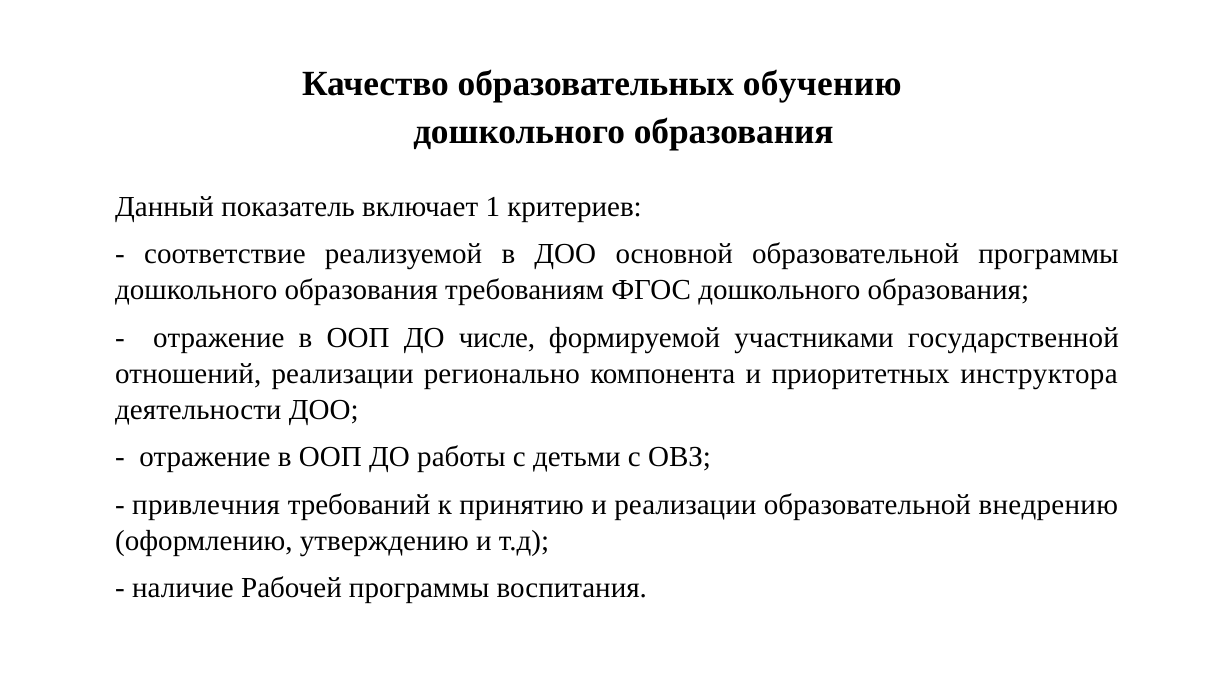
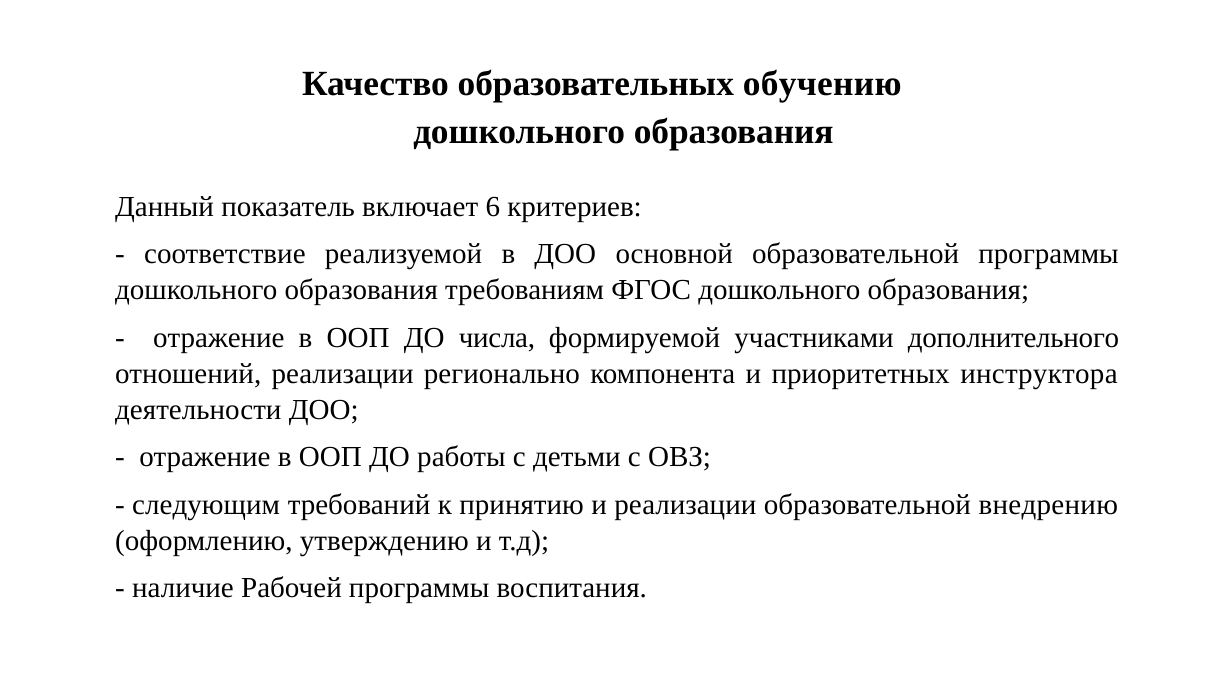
1: 1 -> 6 (493, 207)
числе: числе -> числа (497, 338)
государственной: государственной -> дополнительного (1014, 338)
привлечния: привлечния -> следующим (206, 505)
